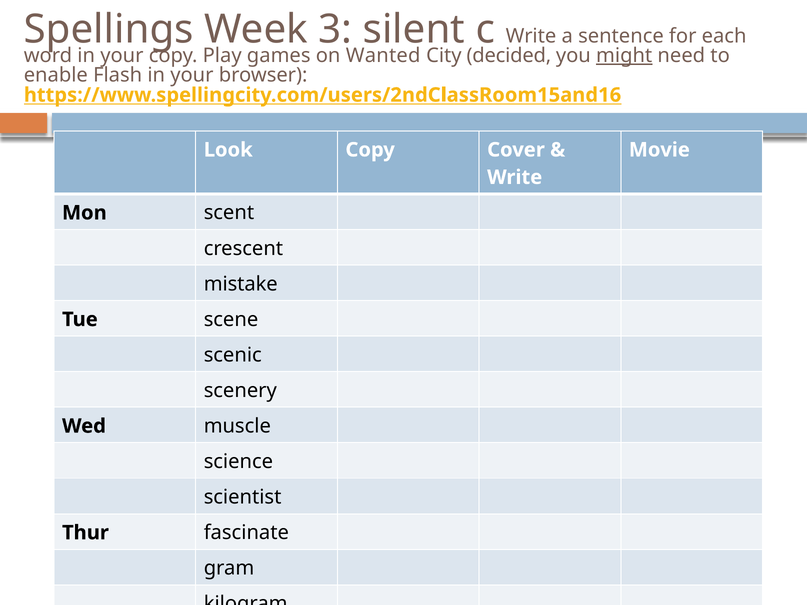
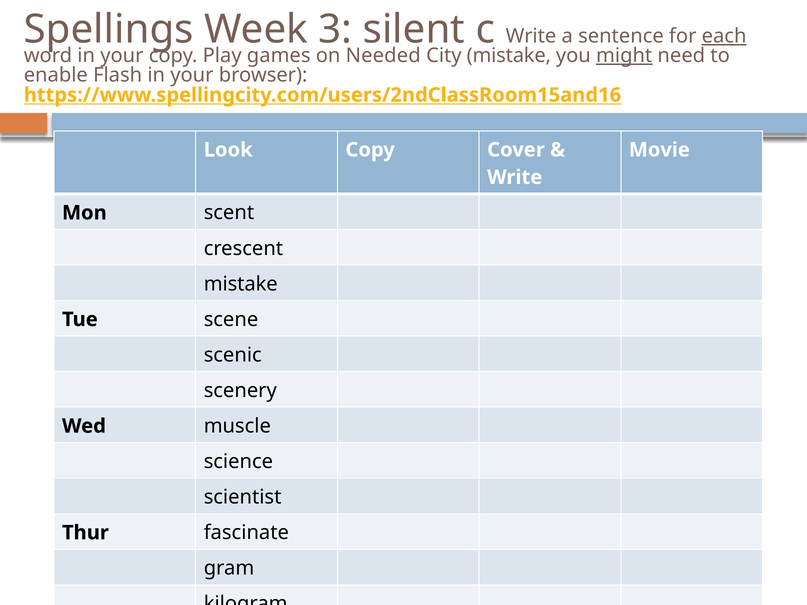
each underline: none -> present (724, 36)
Wanted: Wanted -> Needed (383, 56)
decided: decided -> mistake (509, 56)
